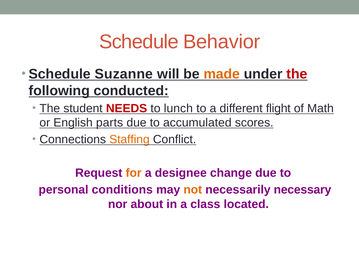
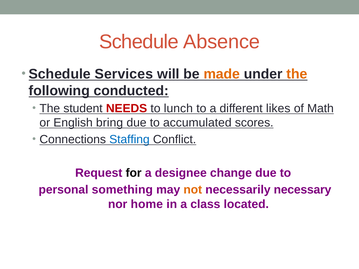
Behavior: Behavior -> Absence (222, 42)
Suzanne: Suzanne -> Services (124, 74)
the colour: red -> orange (297, 74)
flight: flight -> likes (278, 109)
parts: parts -> bring (110, 123)
Staffing colour: orange -> blue (129, 140)
for colour: orange -> black (134, 173)
conditions: conditions -> something (122, 190)
about: about -> home (147, 204)
